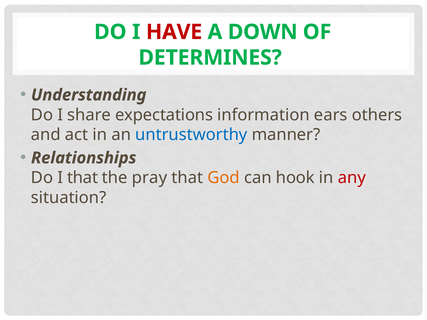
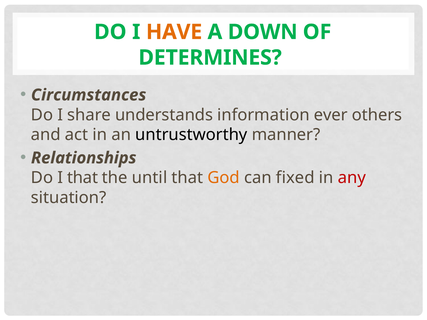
HAVE colour: red -> orange (174, 32)
Understanding: Understanding -> Circumstances (89, 95)
expectations: expectations -> understands (164, 115)
ears: ears -> ever (331, 115)
untrustworthy colour: blue -> black (191, 135)
pray: pray -> until (150, 178)
hook: hook -> fixed (295, 178)
